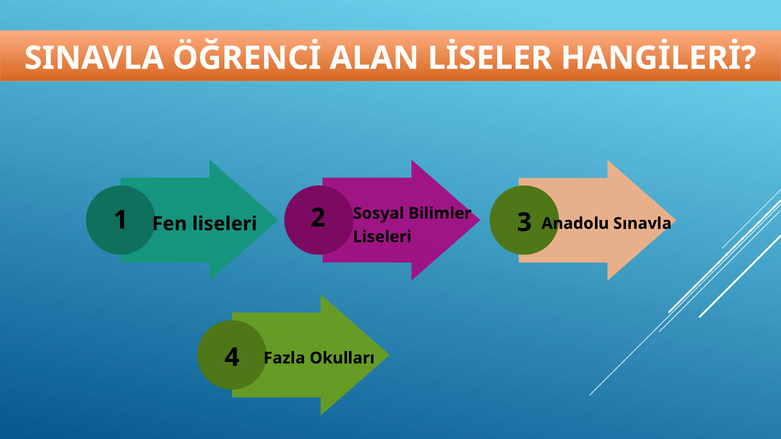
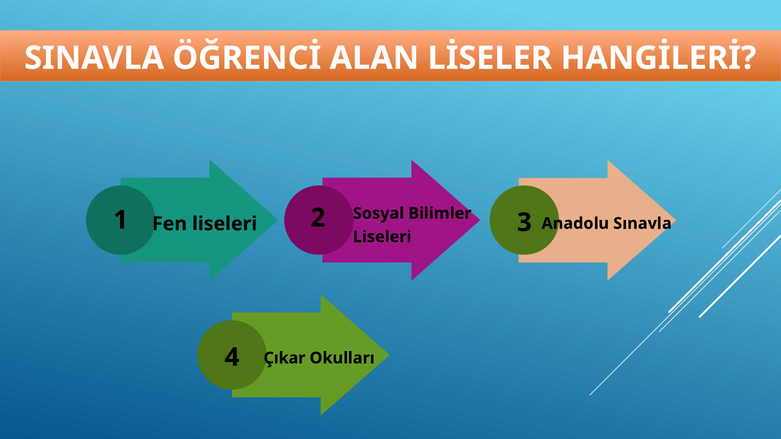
Fazla: Fazla -> Çıkar (284, 358)
